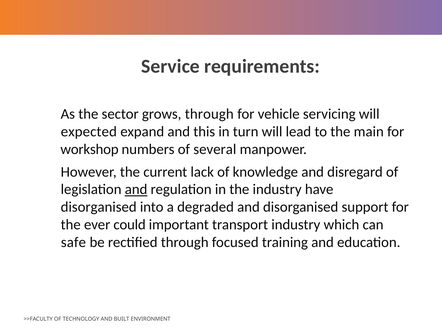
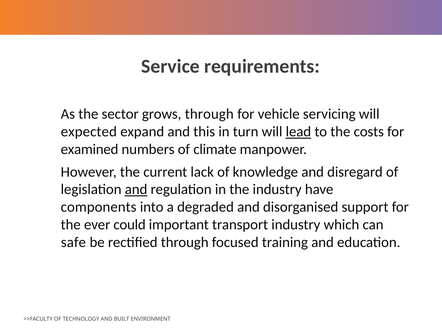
lead underline: none -> present (298, 132)
main: main -> costs (369, 132)
workshop: workshop -> examined (90, 150)
several: several -> climate (215, 150)
disorganised: disorganised -> components (99, 207)
